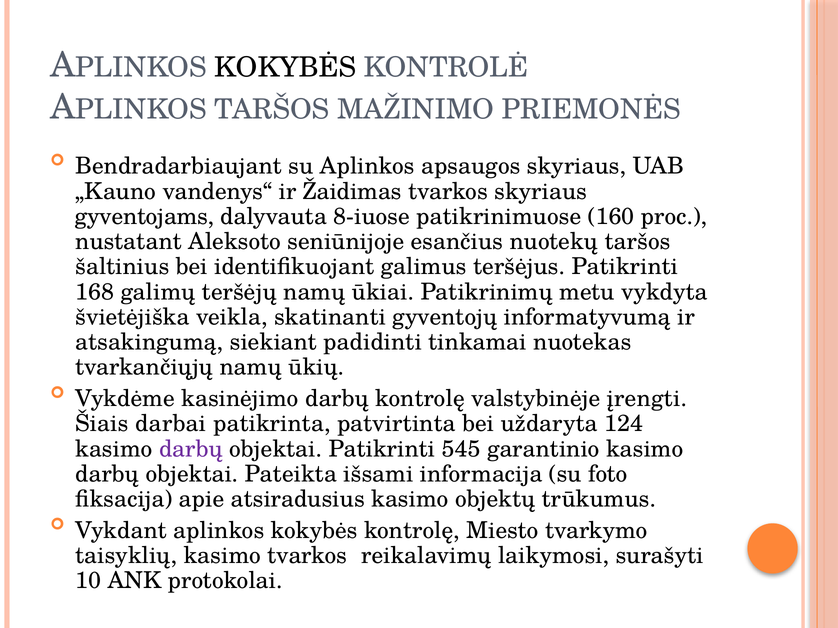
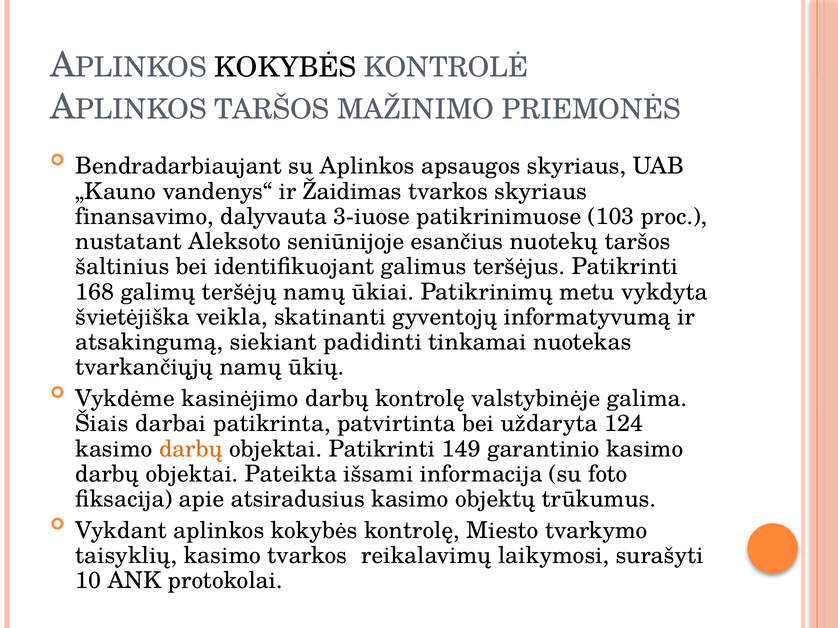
gyventojams: gyventojams -> finansavimo (145, 217)
8-iuose: 8-iuose -> 3-iuose (372, 217)
160: 160 -> 103 (611, 217)
įrengti: įrengti -> galima (647, 399)
darbų colour: purple -> orange (191, 449)
545: 545 -> 149 (461, 449)
